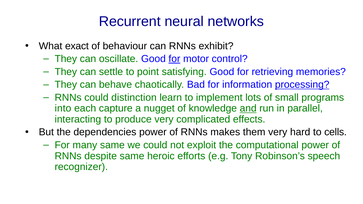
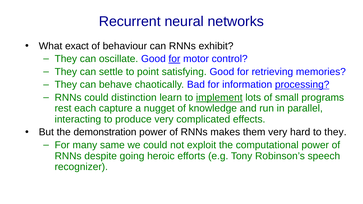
implement underline: none -> present (219, 98)
into: into -> rest (63, 108)
and underline: present -> none (248, 108)
dependencies: dependencies -> demonstration (105, 132)
to cells: cells -> they (335, 132)
despite same: same -> going (132, 156)
